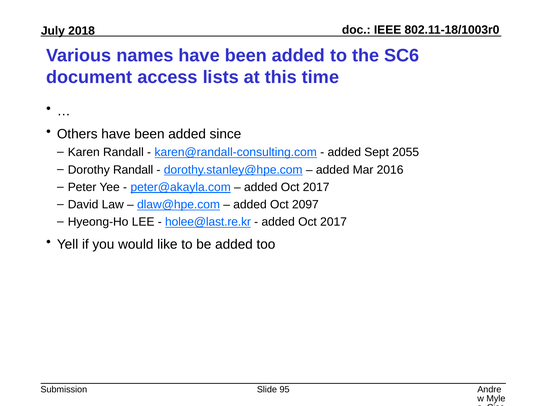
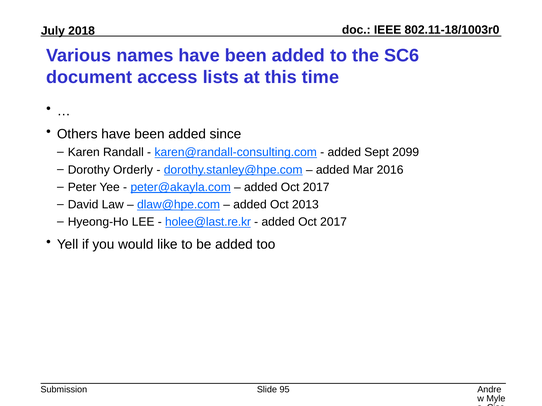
2055: 2055 -> 2099 (406, 152)
Dorothy Randall: Randall -> Orderly (133, 170)
2097: 2097 -> 2013 (305, 205)
